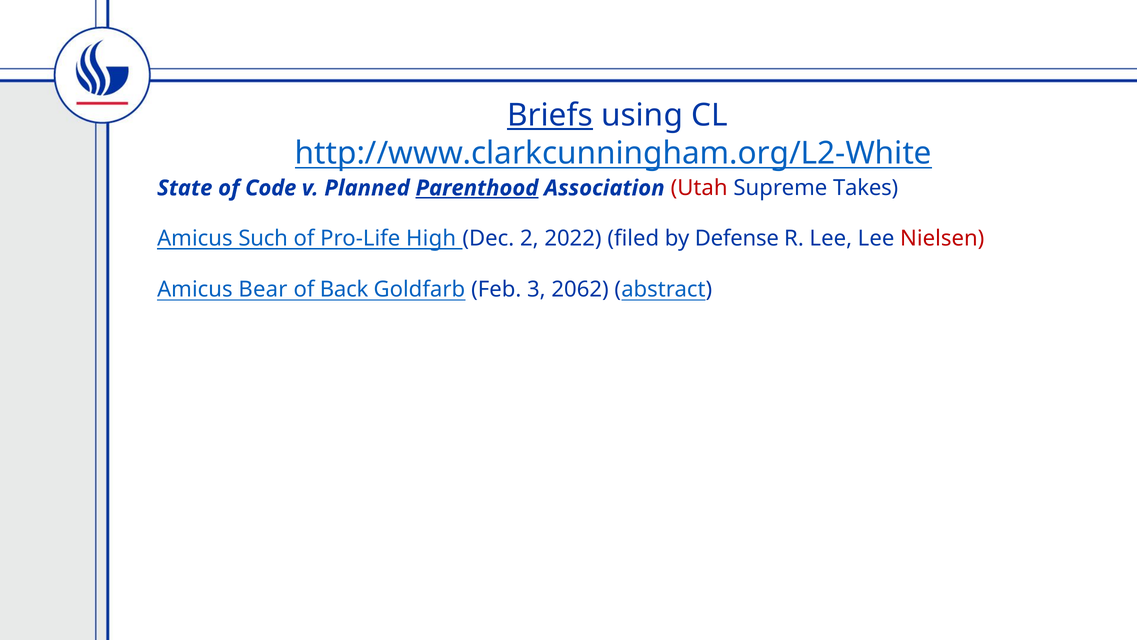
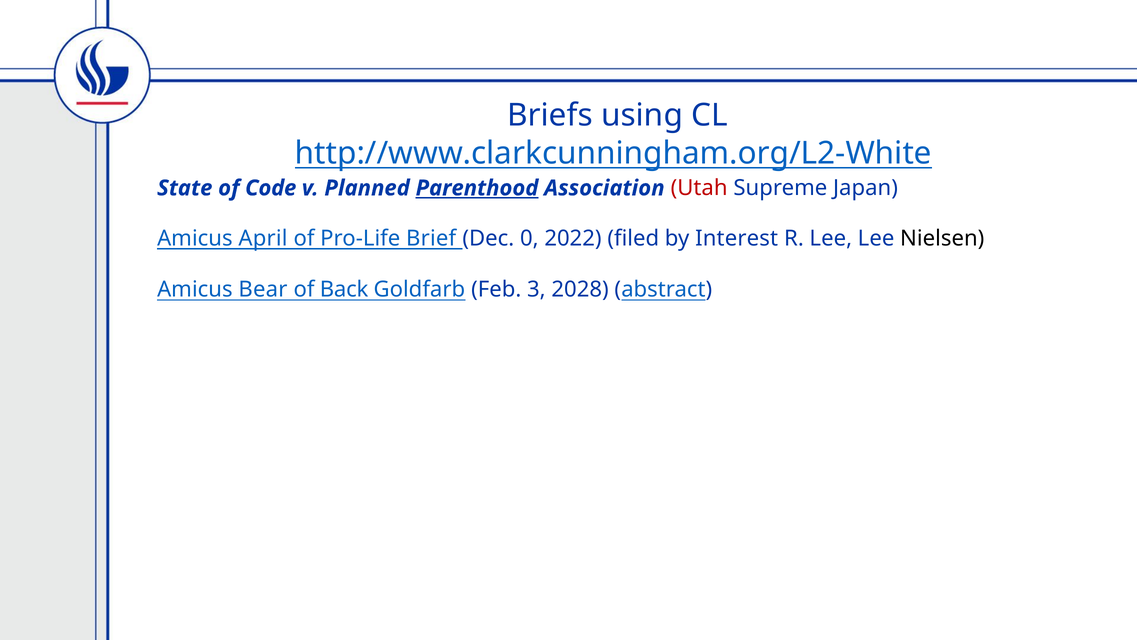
Briefs underline: present -> none (550, 115)
Takes: Takes -> Japan (865, 188)
Such: Such -> April (263, 238)
High: High -> Brief (431, 238)
2: 2 -> 0 (529, 238)
Defense: Defense -> Interest (737, 238)
Nielsen colour: red -> black (942, 238)
2062: 2062 -> 2028 (580, 289)
